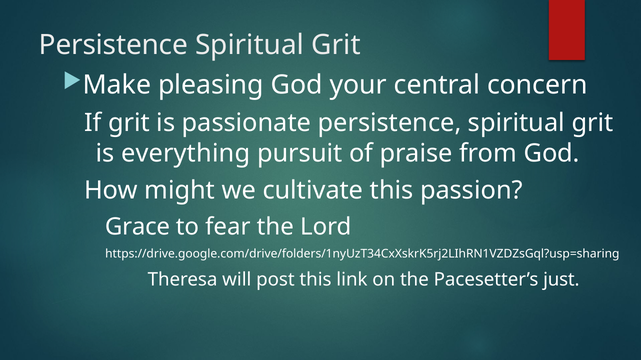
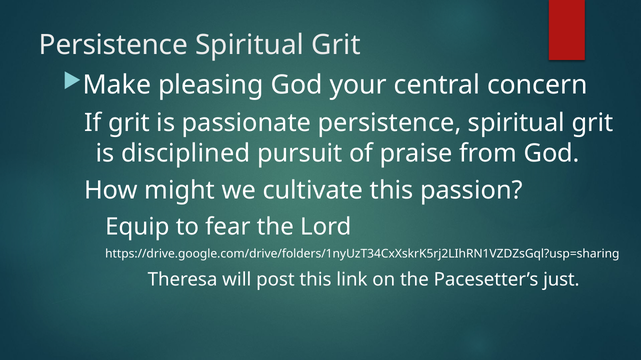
everything: everything -> disciplined (186, 154)
Grace: Grace -> Equip (137, 227)
